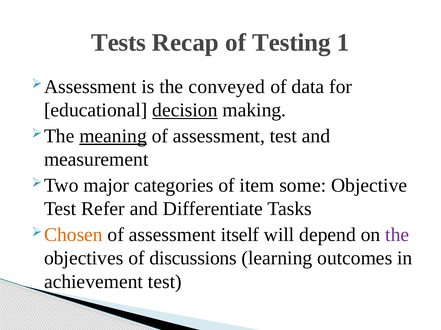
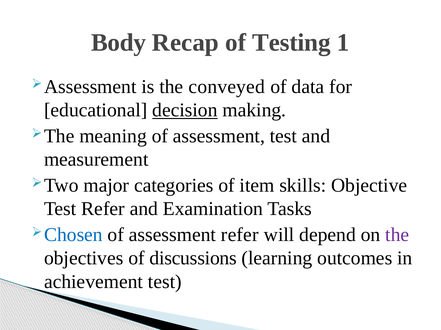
Tests: Tests -> Body (119, 43)
meaning underline: present -> none (113, 136)
some: some -> skills (303, 186)
Differentiate: Differentiate -> Examination (213, 209)
Chosen colour: orange -> blue (73, 235)
assessment itself: itself -> refer (240, 235)
